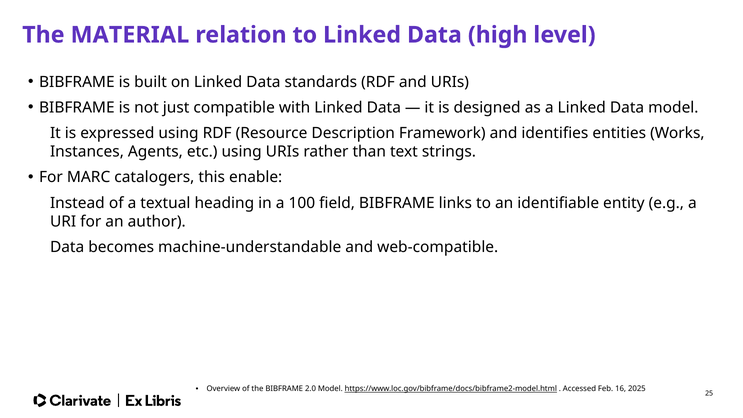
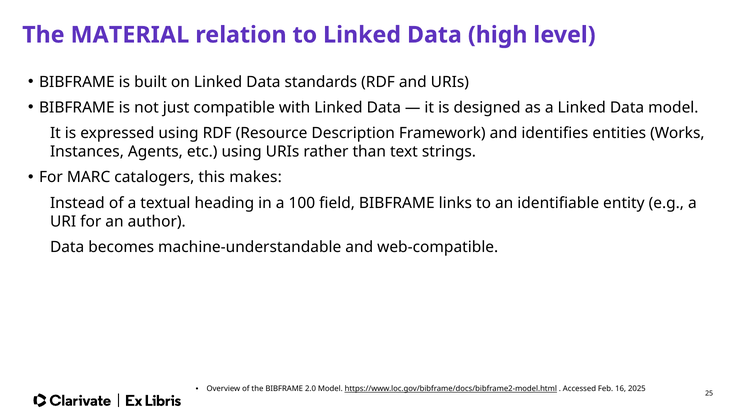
enable: enable -> makes (256, 177)
